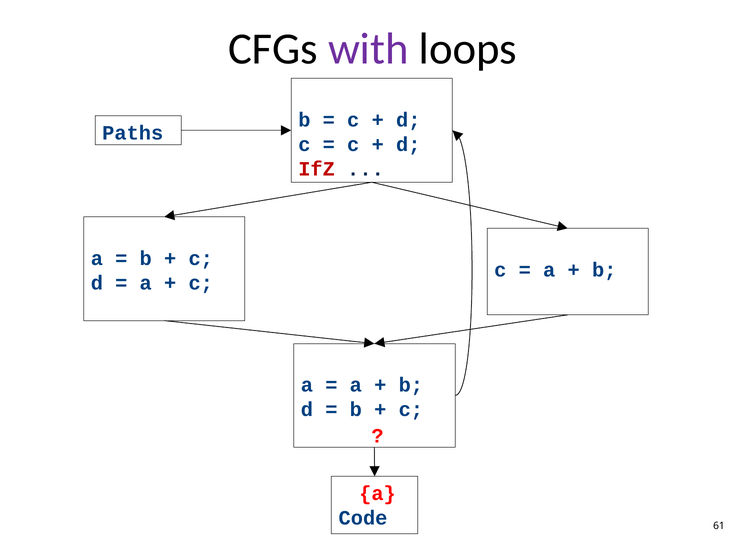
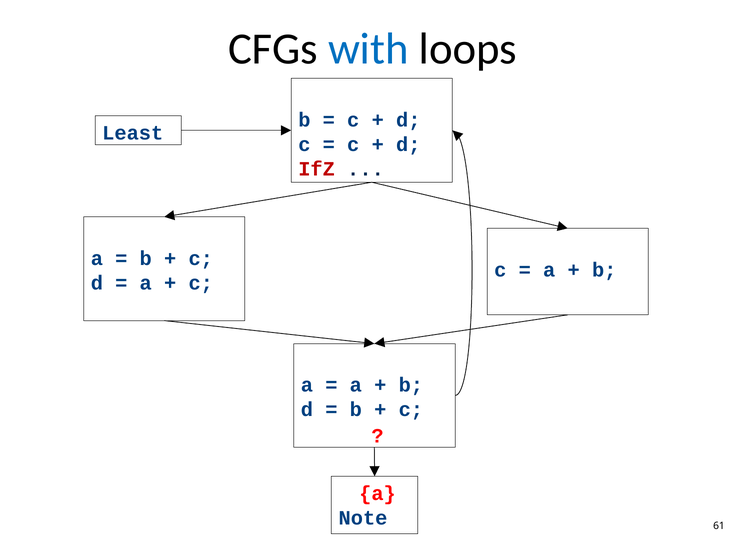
with colour: purple -> blue (368, 49)
Paths: Paths -> Least (133, 133)
Code: Code -> Note (363, 518)
